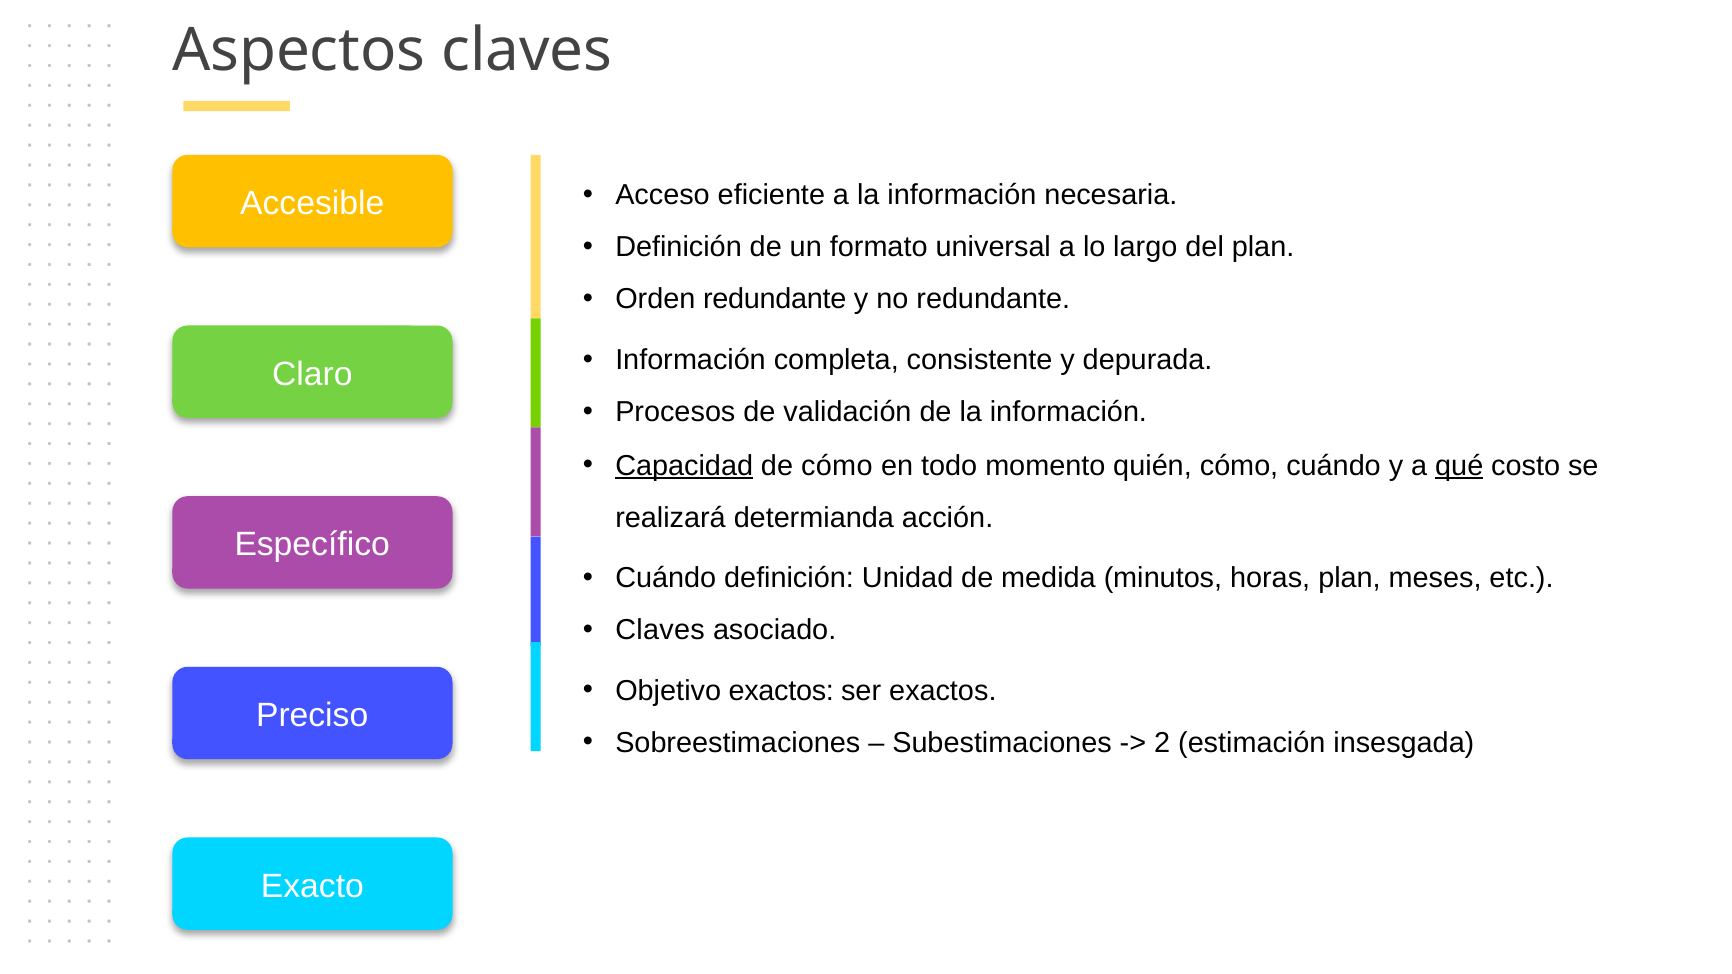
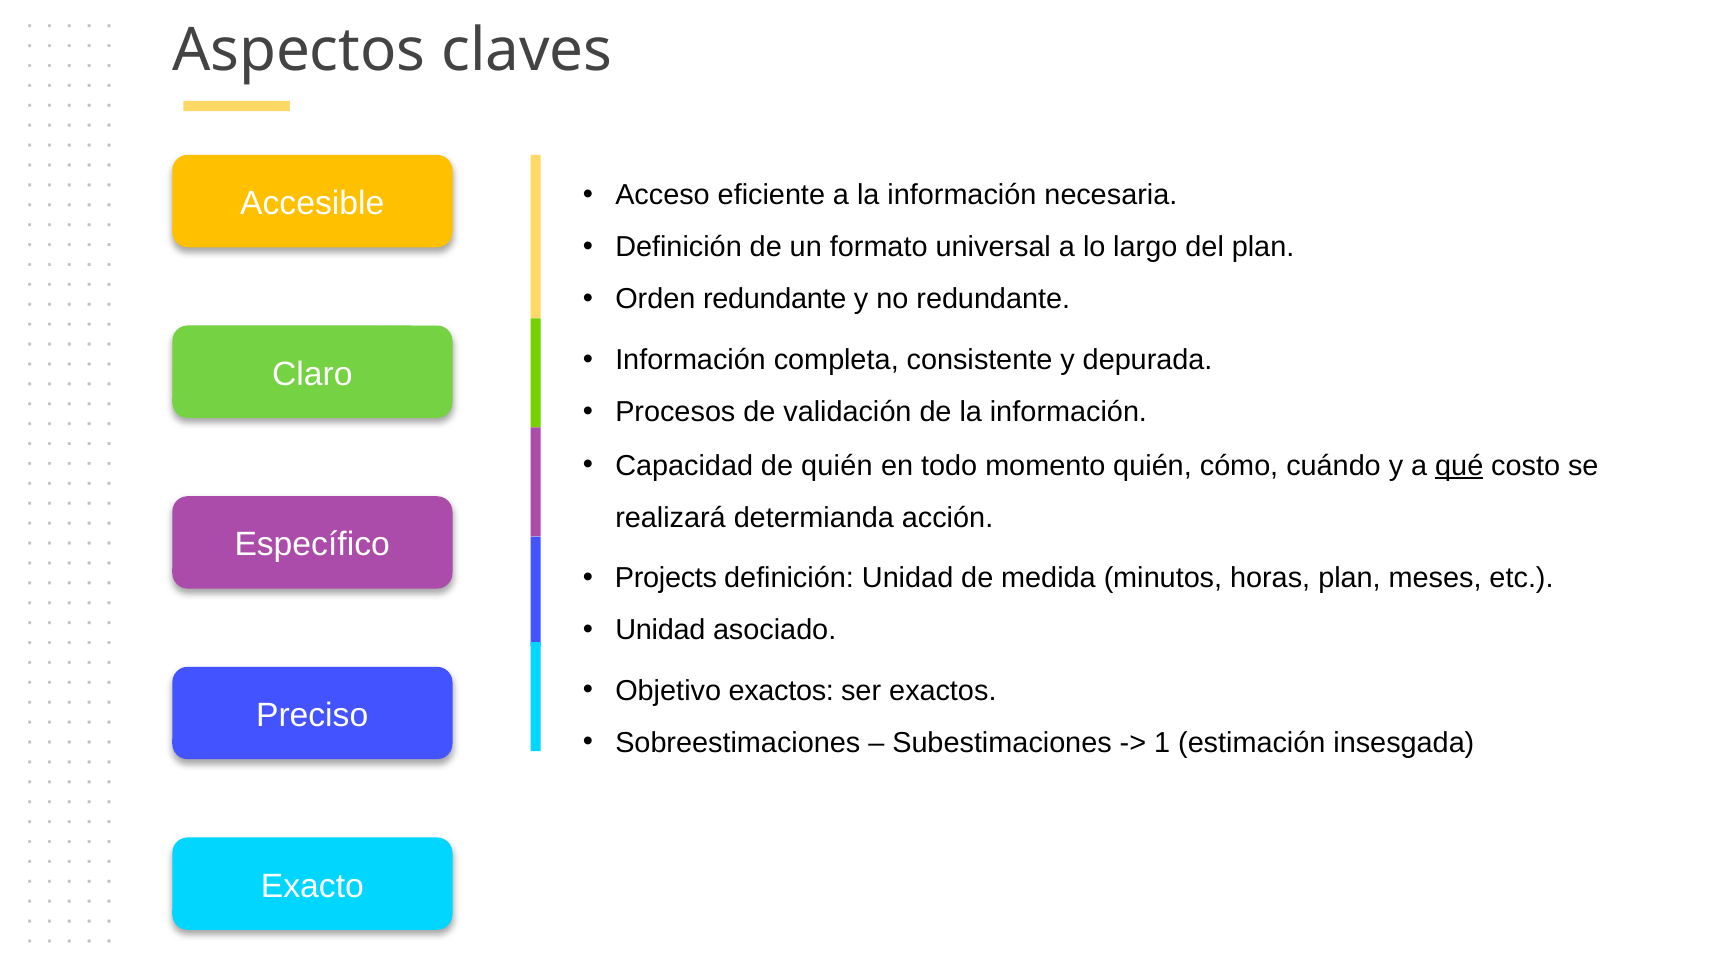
Capacidad underline: present -> none (684, 466)
de cómo: cómo -> quién (837, 466)
Cuándo: Cuándo -> Projects (666, 578)
Claves: Claves -> Unidad (660, 630)
2: 2 -> 1 (1162, 743)
